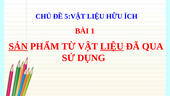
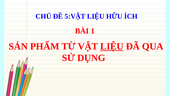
SẢN underline: present -> none (18, 46)
